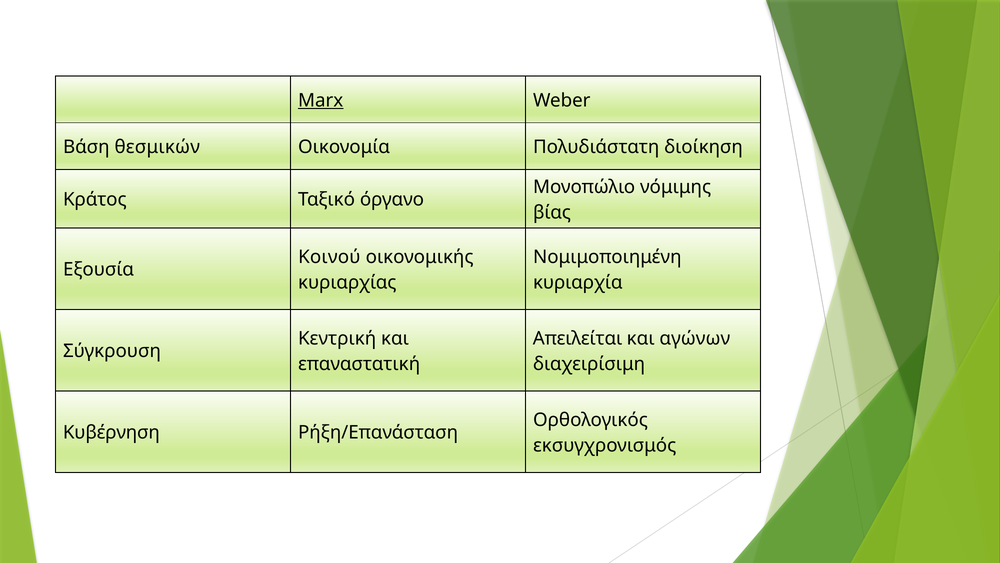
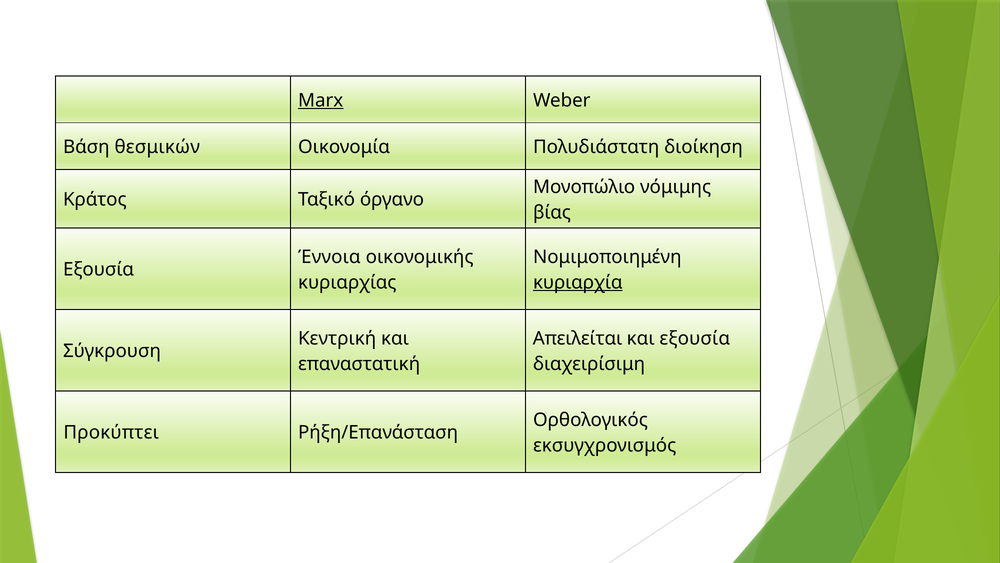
Κοινού: Κοινού -> Έννοια (329, 257)
κυριαρχία underline: none -> present (578, 282)
και αγώνων: αγώνων -> εξουσία (695, 338)
Κυβέρνηση: Κυβέρνηση -> Προκύπτει (111, 432)
